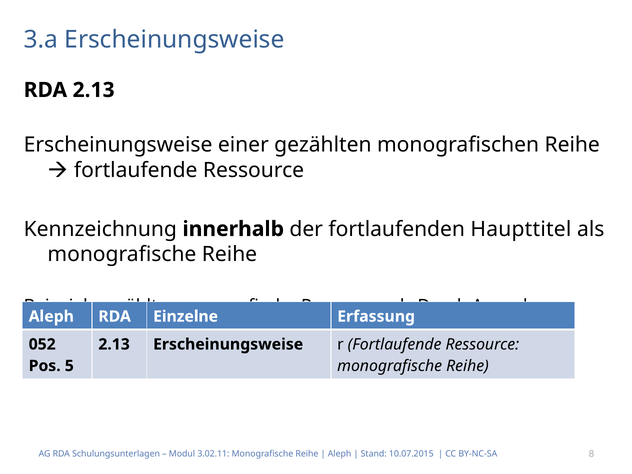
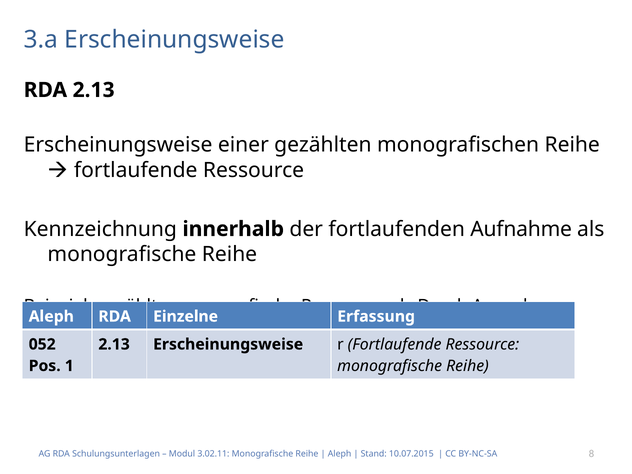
Haupttitel: Haupttitel -> Aufnahme (521, 229)
5: 5 -> 1 (69, 366)
